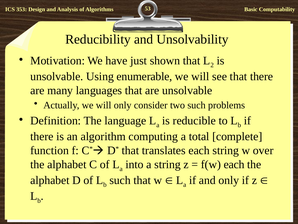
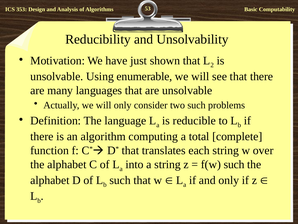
f(w each: each -> such (234, 164)
